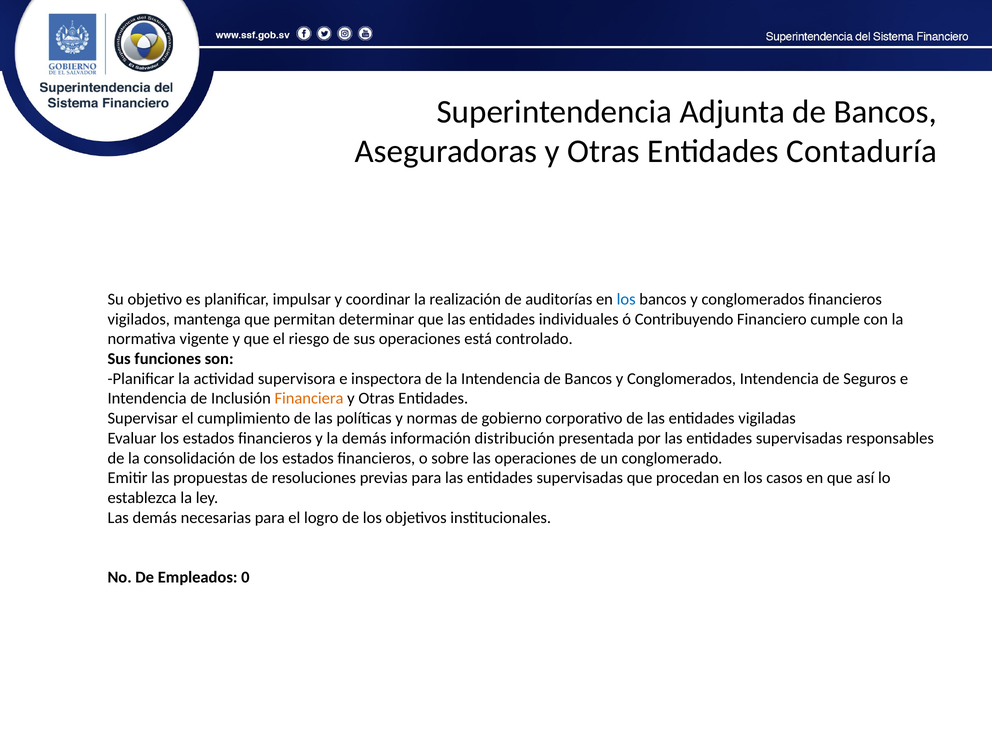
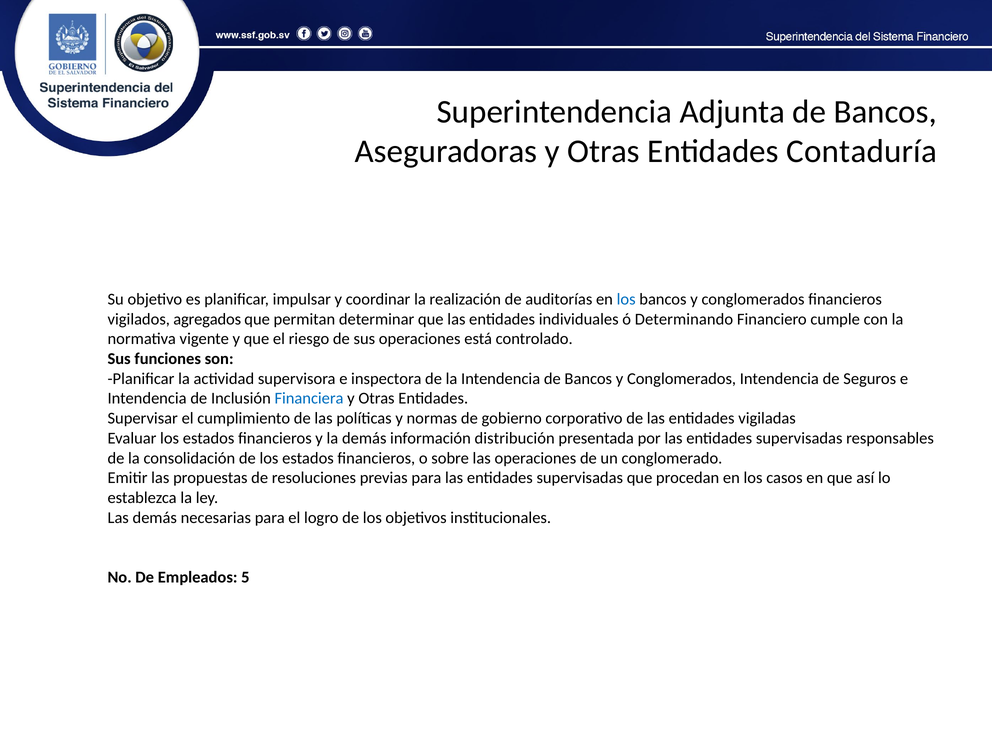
mantenga: mantenga -> agregados (207, 319)
Contribuyendo: Contribuyendo -> Determinando (684, 319)
Financiera colour: orange -> blue (309, 399)
0: 0 -> 5 (245, 577)
